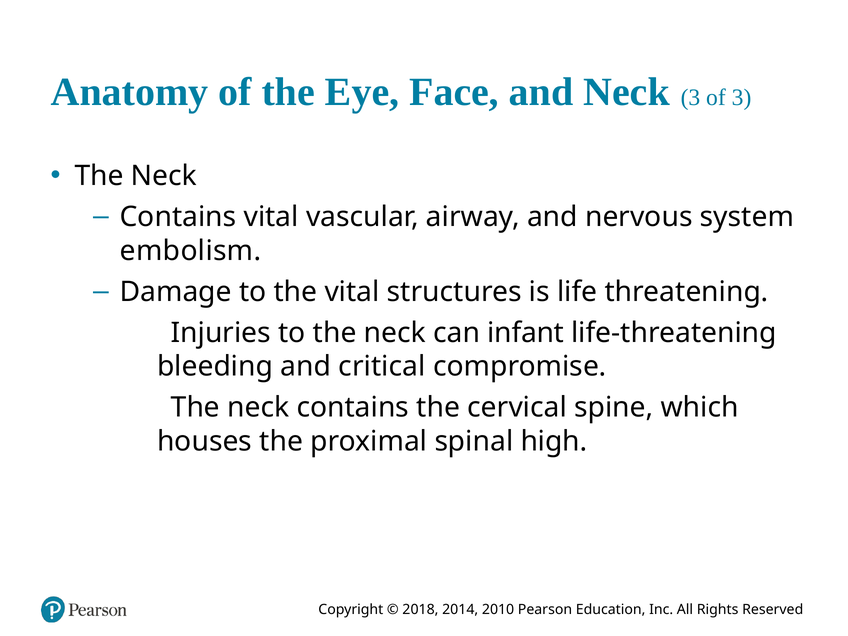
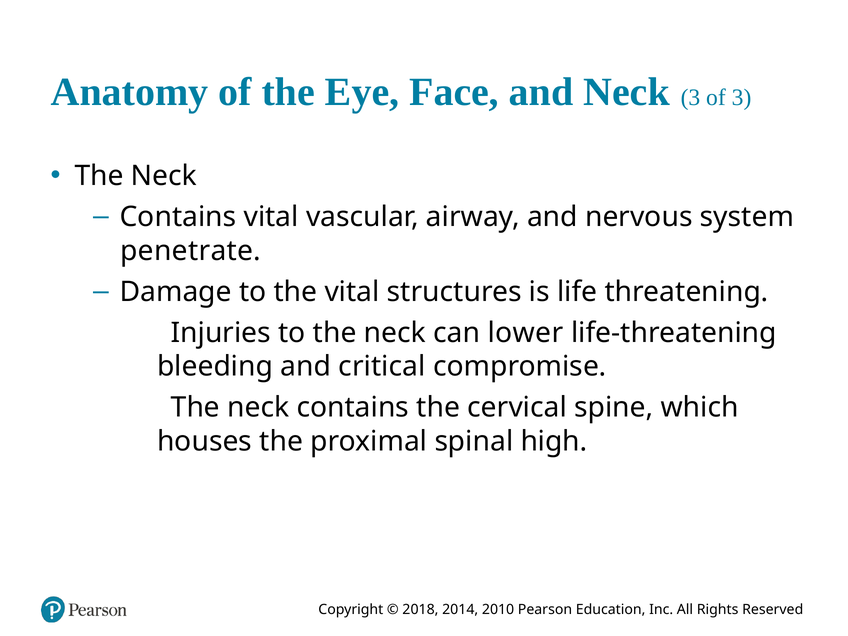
embolism: embolism -> penetrate (191, 251)
infant: infant -> lower (526, 333)
